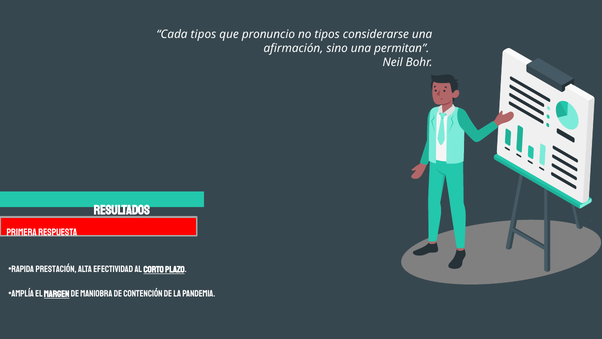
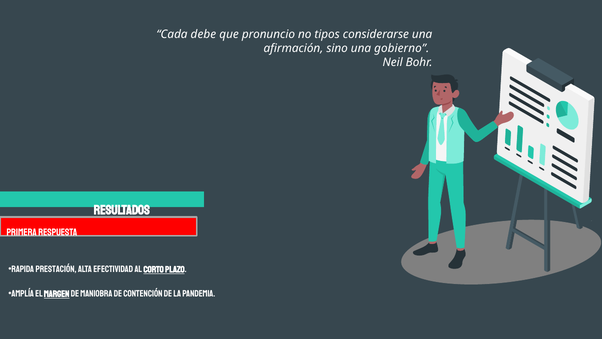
Cada tipos: tipos -> debe (203, 34)
permitan: permitan -> gobierno (402, 48)
